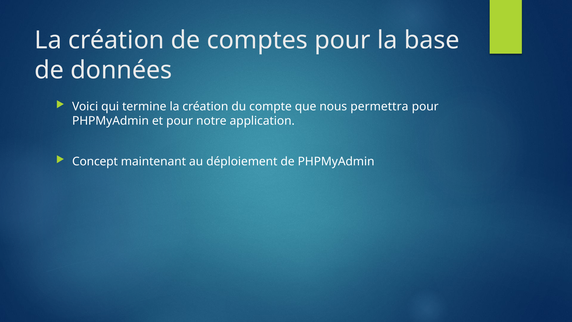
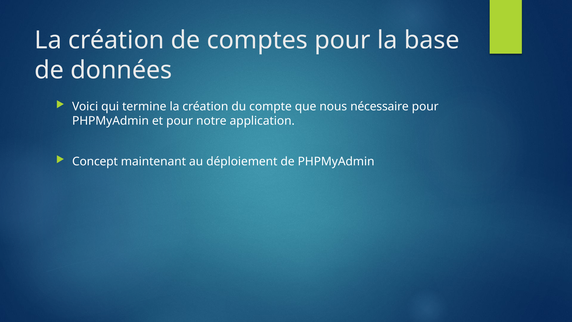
permettra: permettra -> nécessaire (379, 106)
